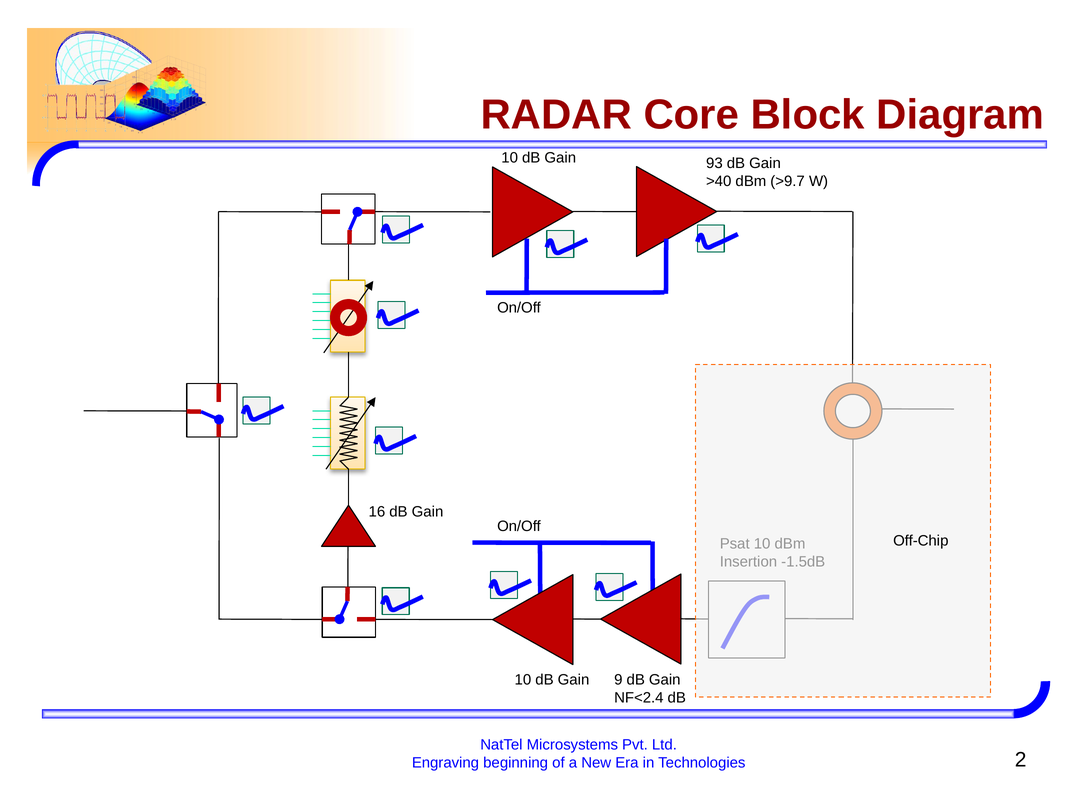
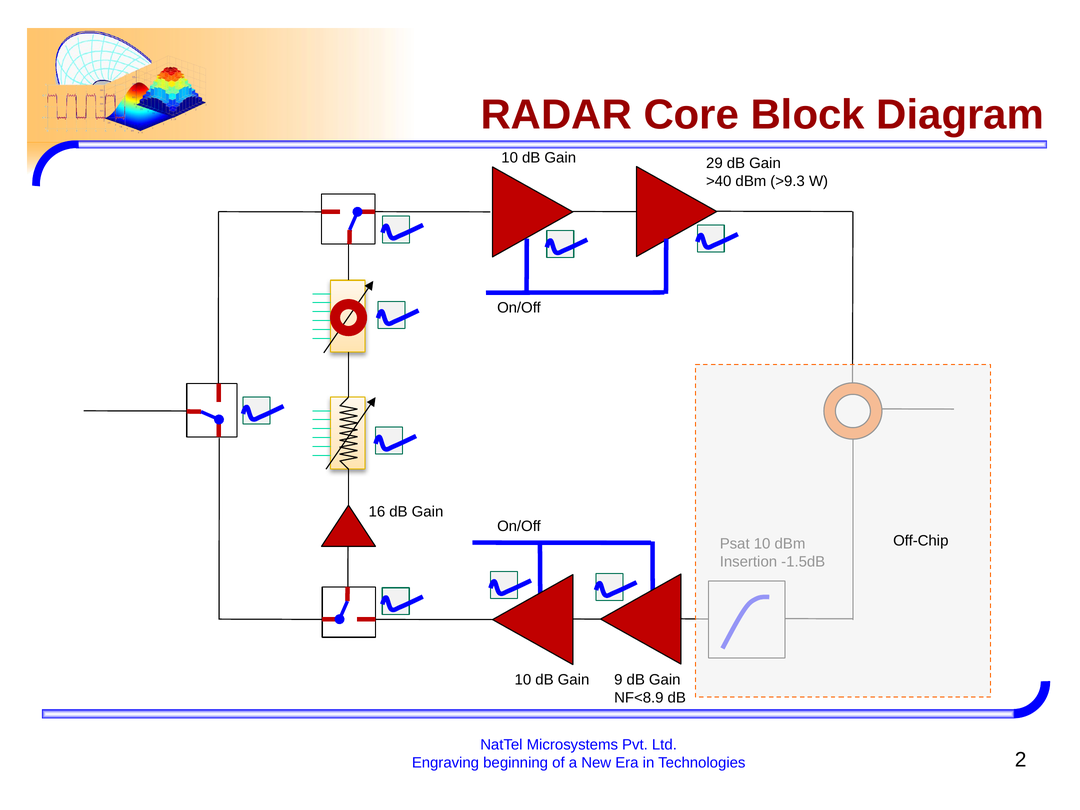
93: 93 -> 29 (714, 163)
>9.7: >9.7 -> >9.3 (788, 181)
NF<2.4: NF<2.4 -> NF<8.9 (639, 698)
